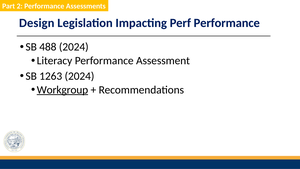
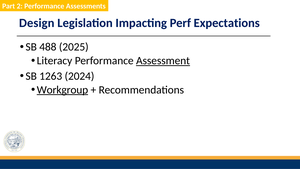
Perf Performance: Performance -> Expectations (227, 23)
488 2024: 2024 -> 2025 (74, 47)
Assessment underline: none -> present (163, 61)
